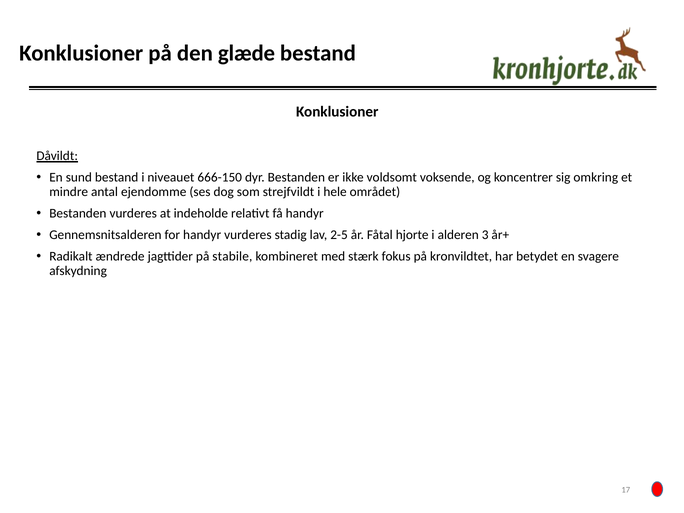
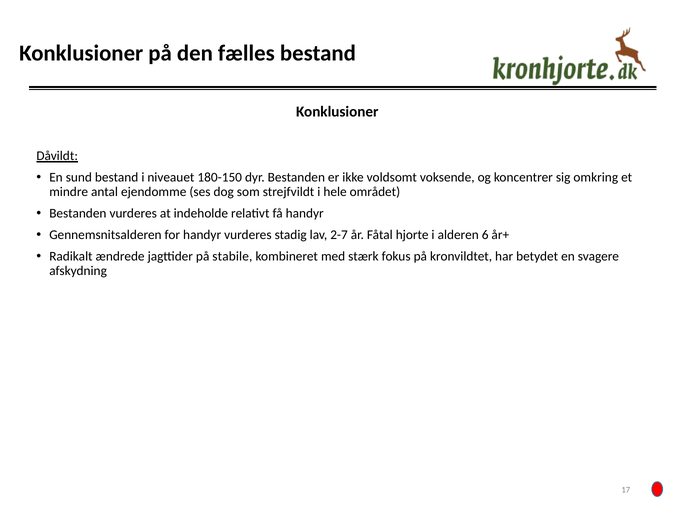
glæde: glæde -> fælles (246, 53)
666-150: 666-150 -> 180-150 (220, 177)
2-5: 2-5 -> 2-7 (339, 235)
3: 3 -> 6 (485, 235)
